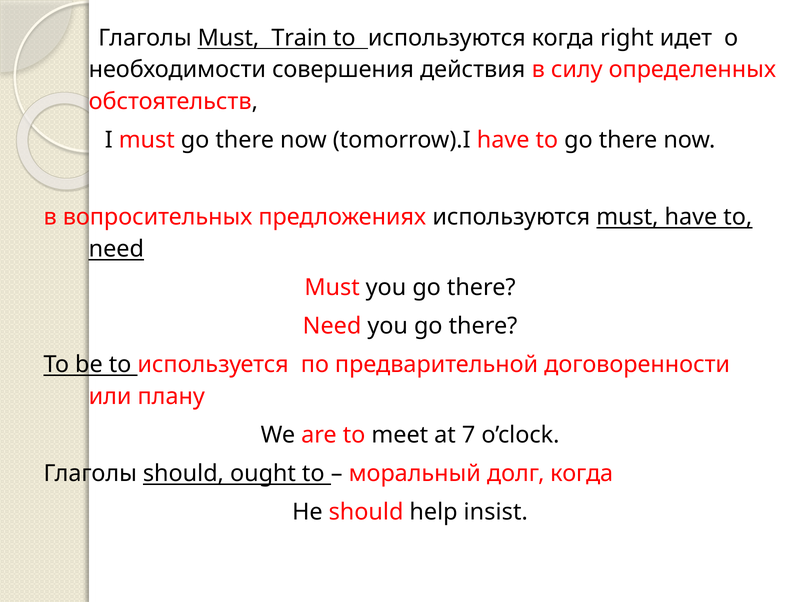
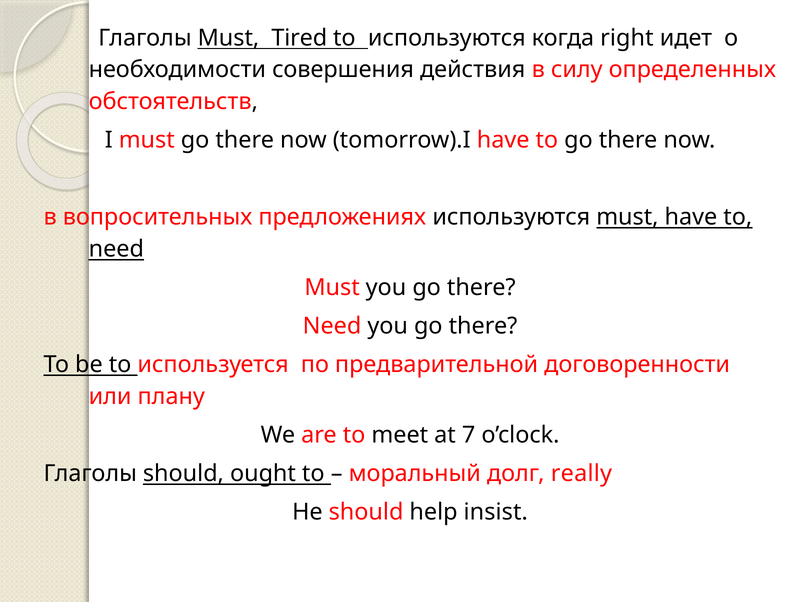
Train: Train -> Tired (299, 38)
долг когда: когда -> really (581, 474)
